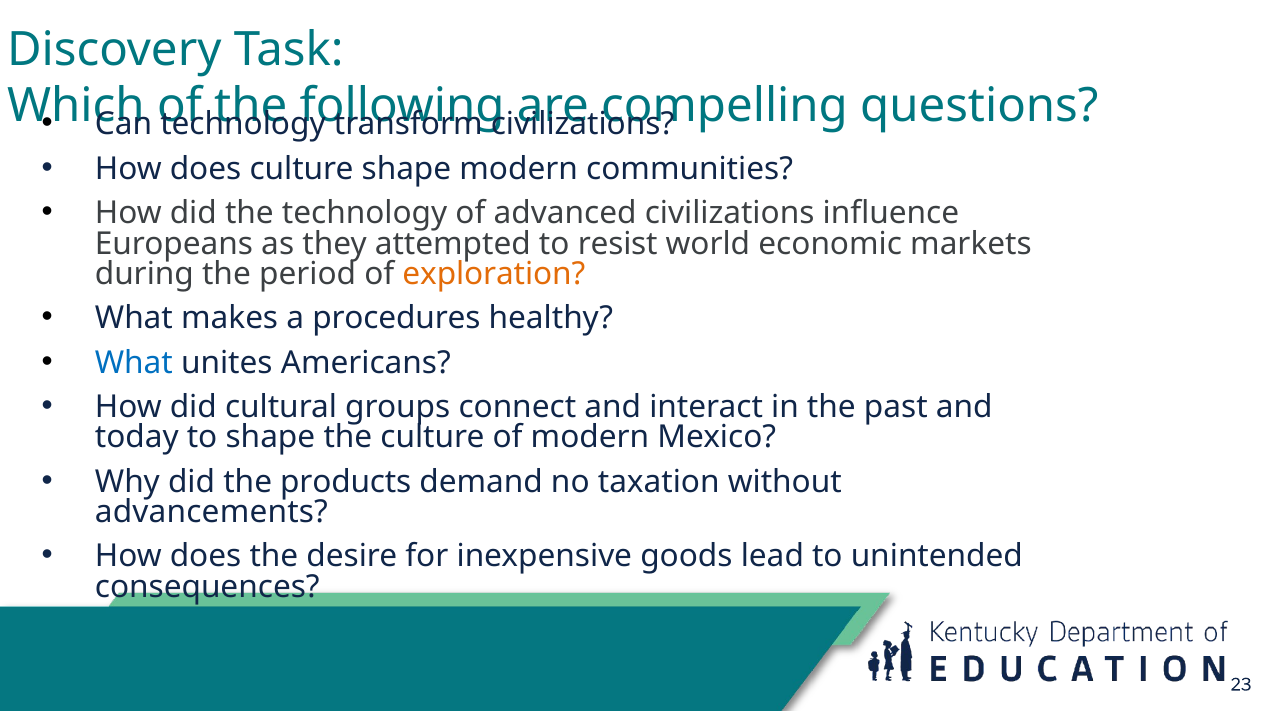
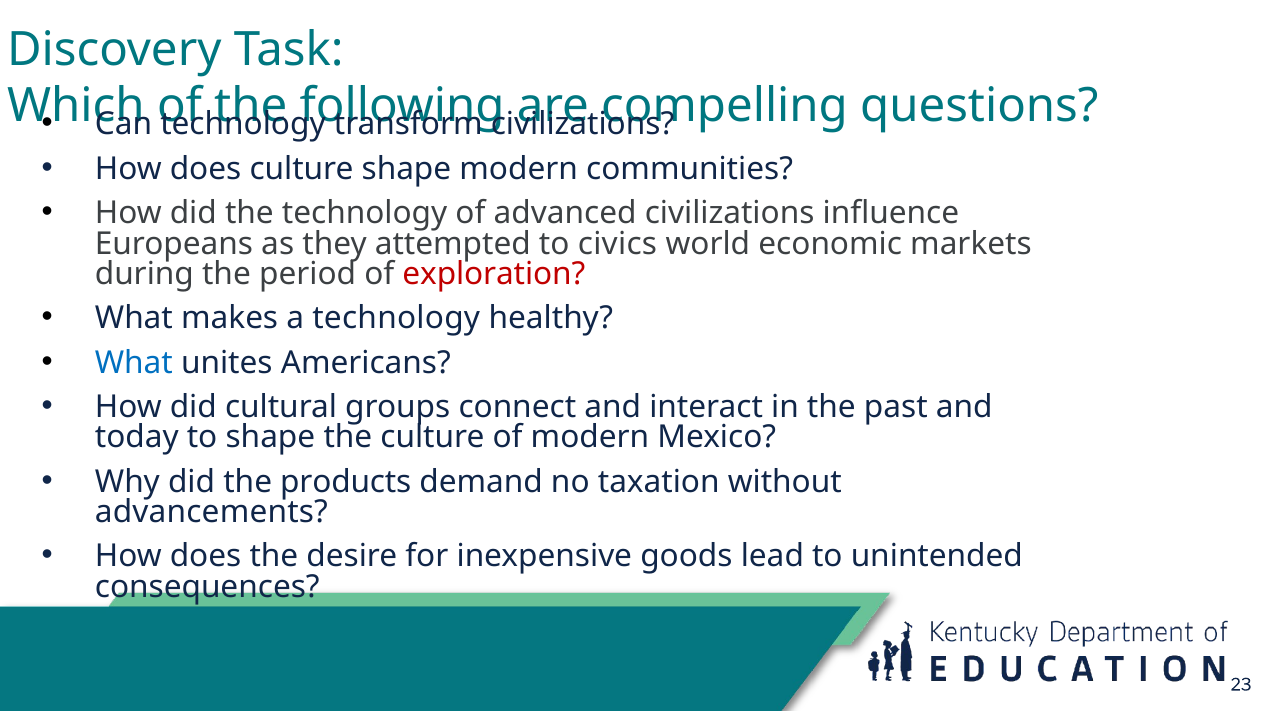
resist: resist -> civics (617, 244)
exploration colour: orange -> red (494, 274)
a procedures: procedures -> technology (396, 318)
